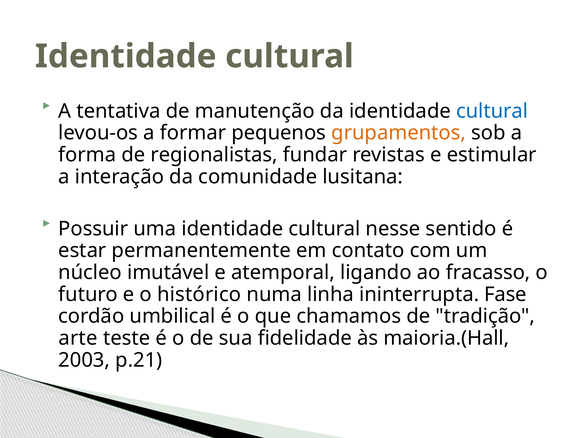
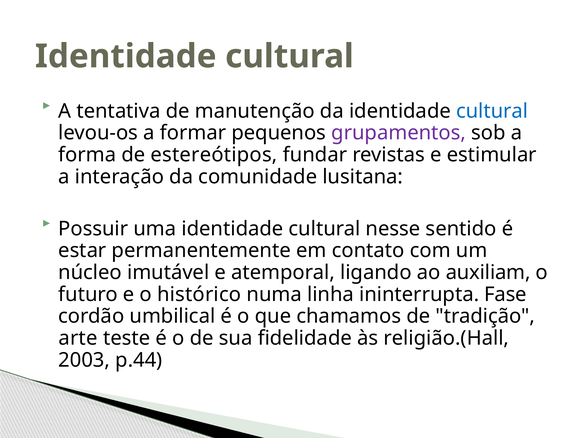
grupamentos colour: orange -> purple (399, 133)
regionalistas: regionalistas -> estereótipos (214, 155)
fracasso: fracasso -> auxiliam (488, 273)
maioria.(Hall: maioria.(Hall -> religião.(Hall (446, 338)
p.21: p.21 -> p.44 (139, 360)
